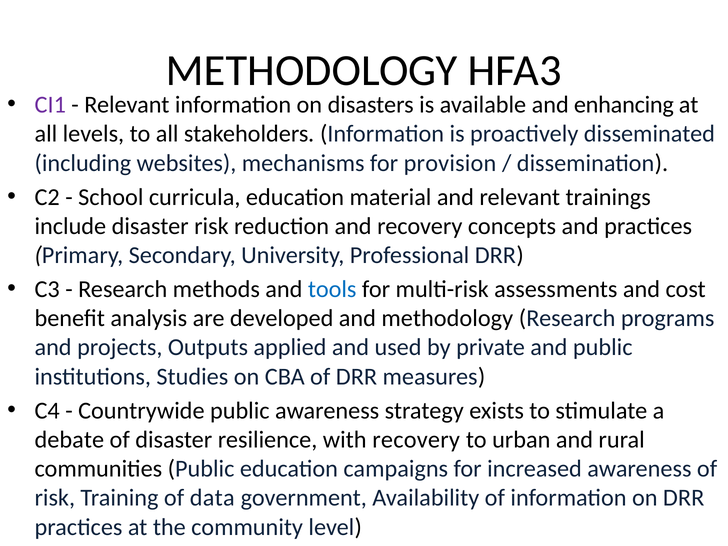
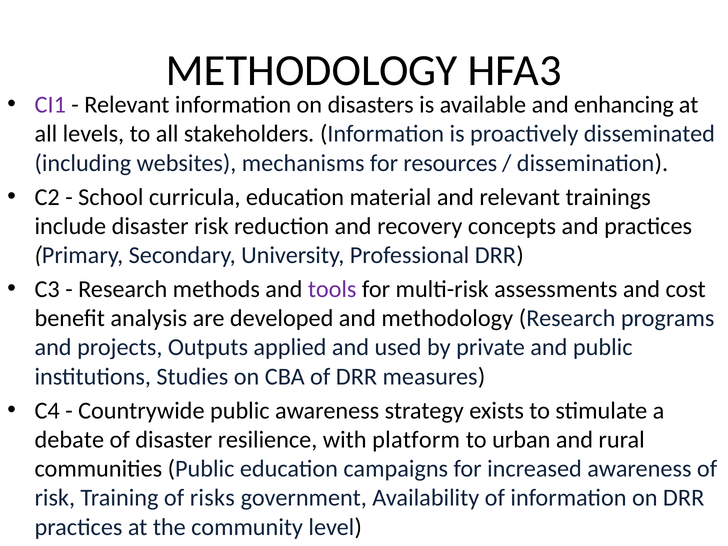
provision: provision -> resources (450, 163)
tools colour: blue -> purple (332, 289)
with recovery: recovery -> platform (416, 440)
data: data -> risks (212, 498)
